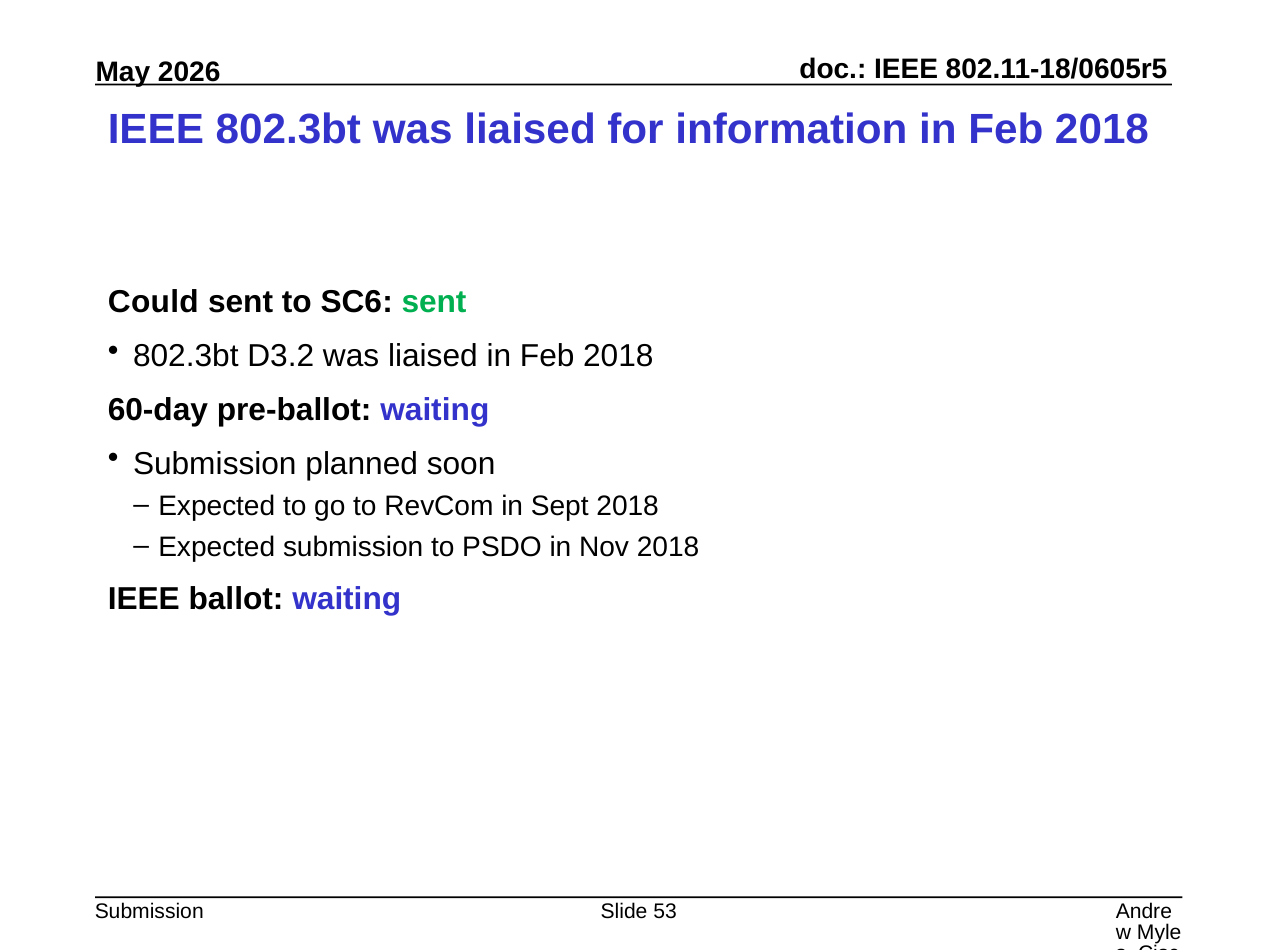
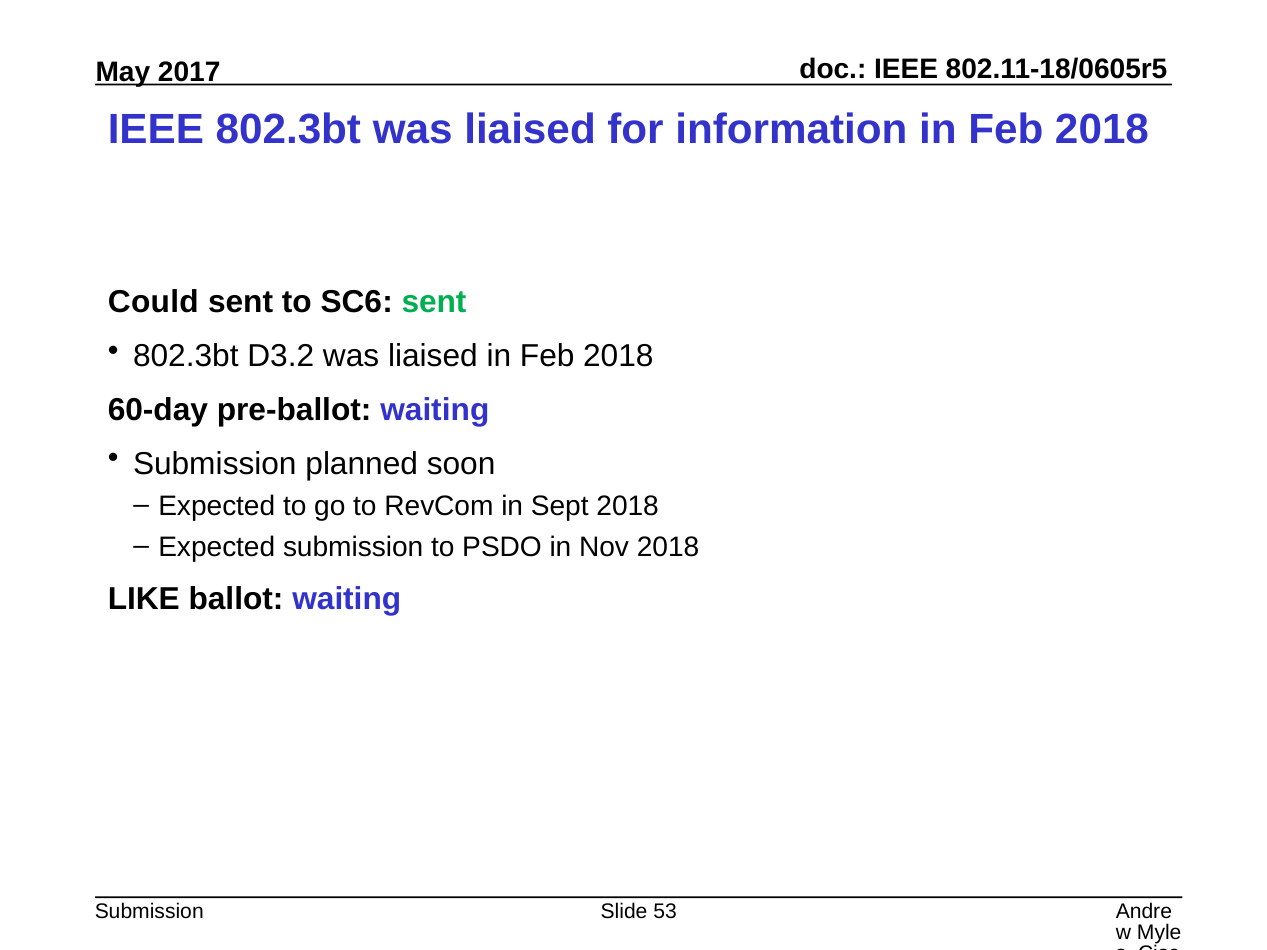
2026: 2026 -> 2017 (189, 72)
IEEE: IEEE -> LIKE (144, 599)
